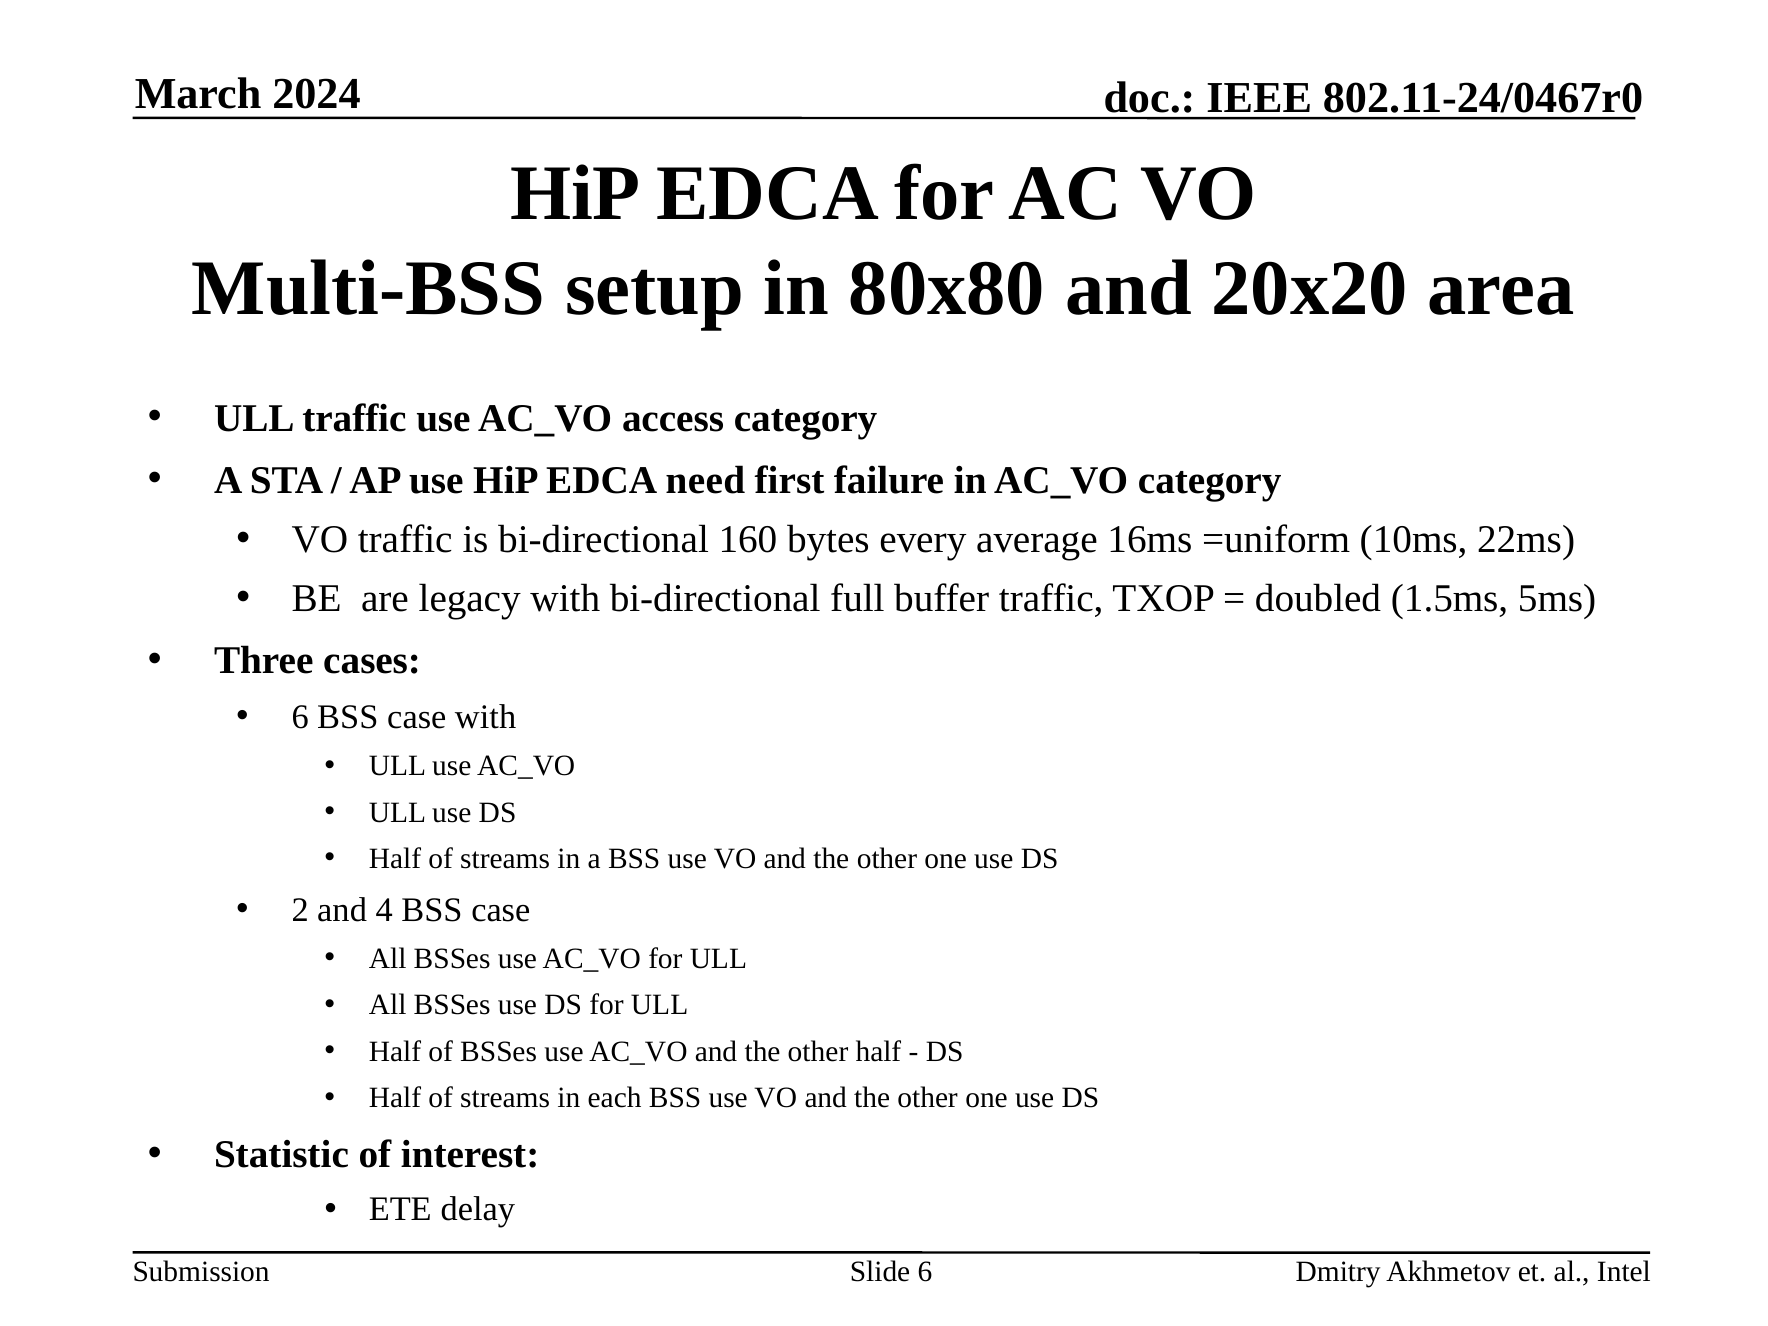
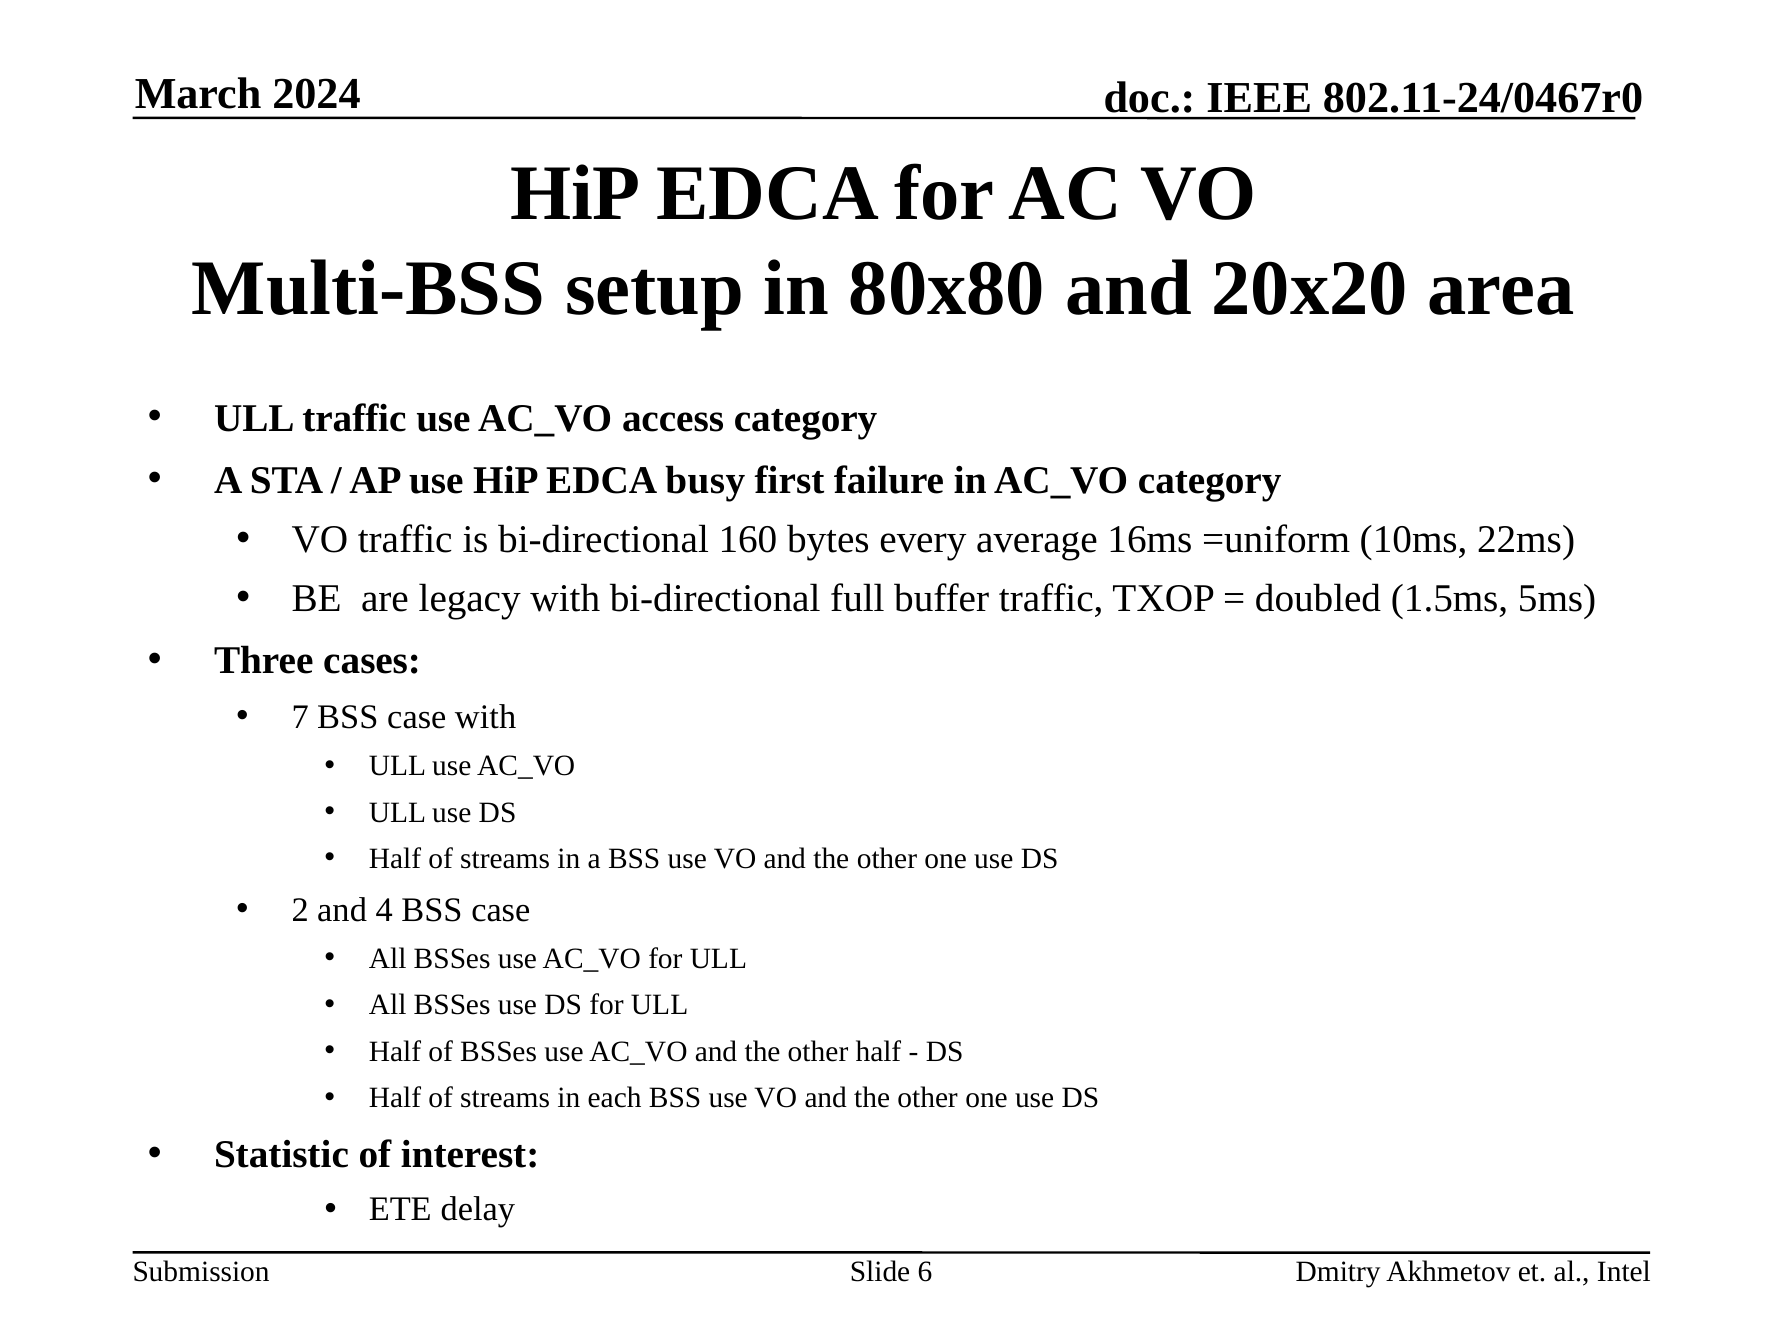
need: need -> busy (705, 480)
6: 6 -> 7 (300, 717)
